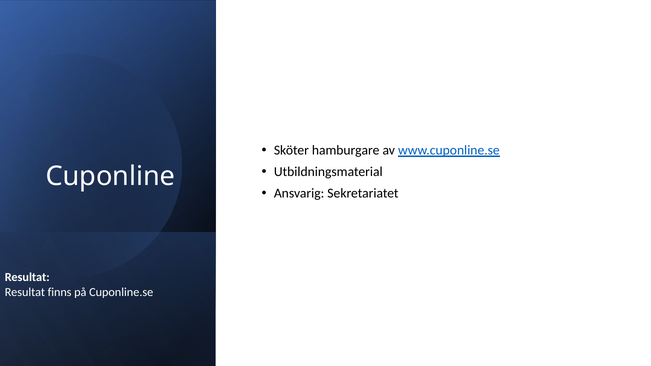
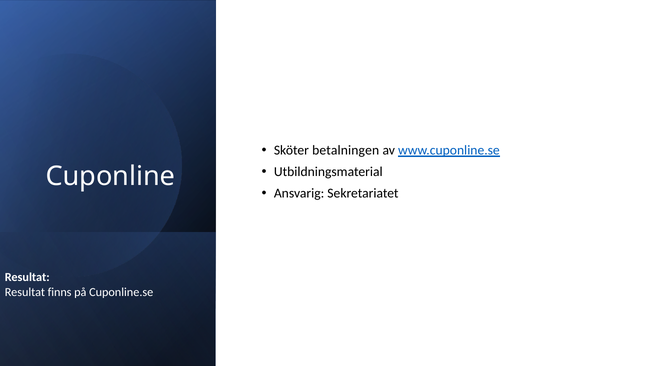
hamburgare: hamburgare -> betalningen (346, 151)
